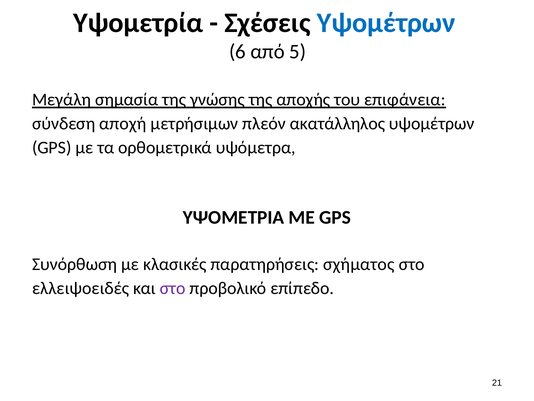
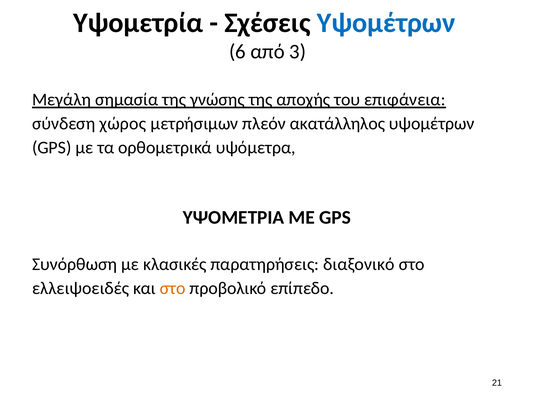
5: 5 -> 3 (298, 52)
αποχή: αποχή -> χώρος (123, 124)
σχήματος: σχήματος -> διαξονικό (359, 264)
στο colour: purple -> orange (173, 288)
